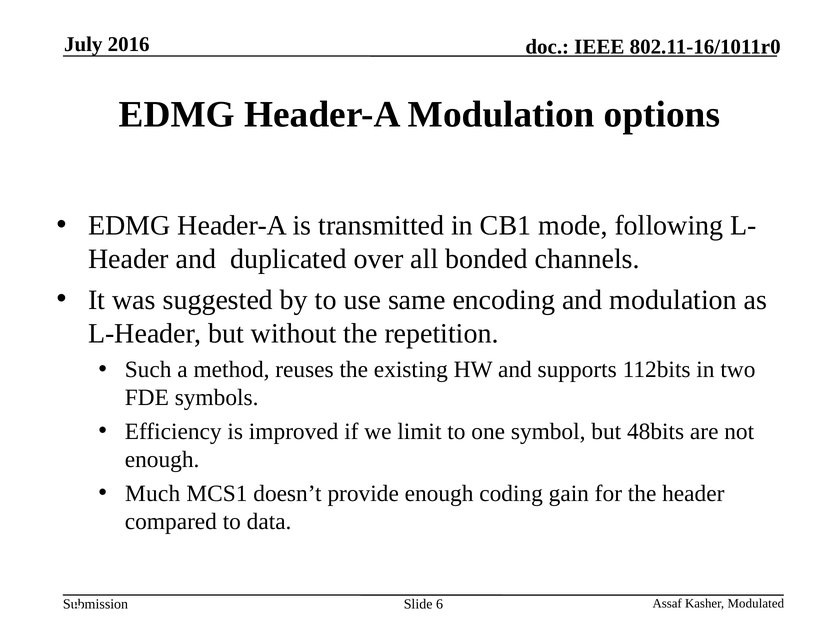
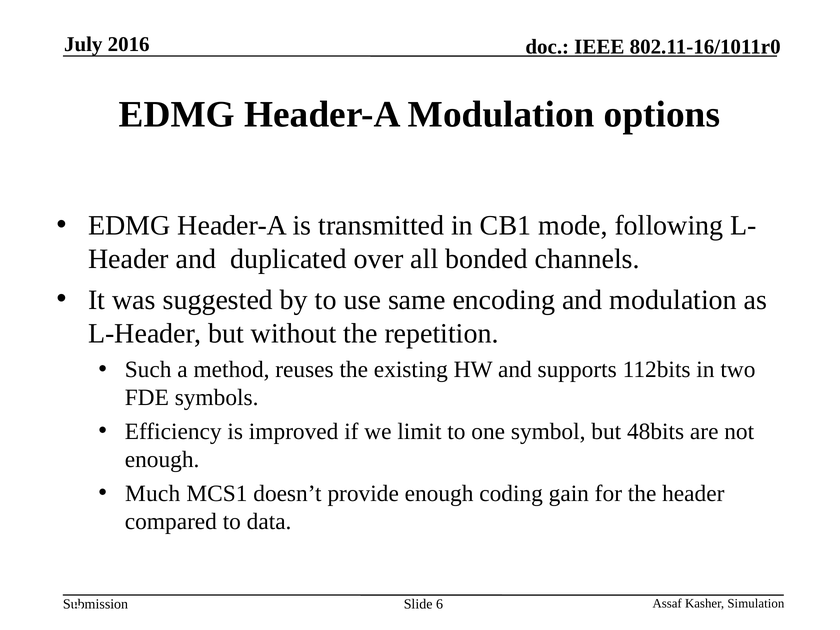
Modulated: Modulated -> Simulation (756, 603)
